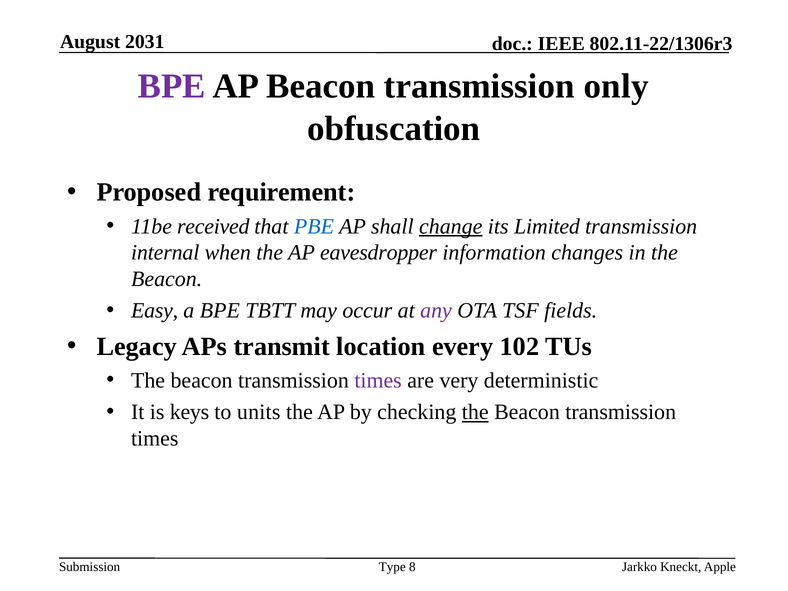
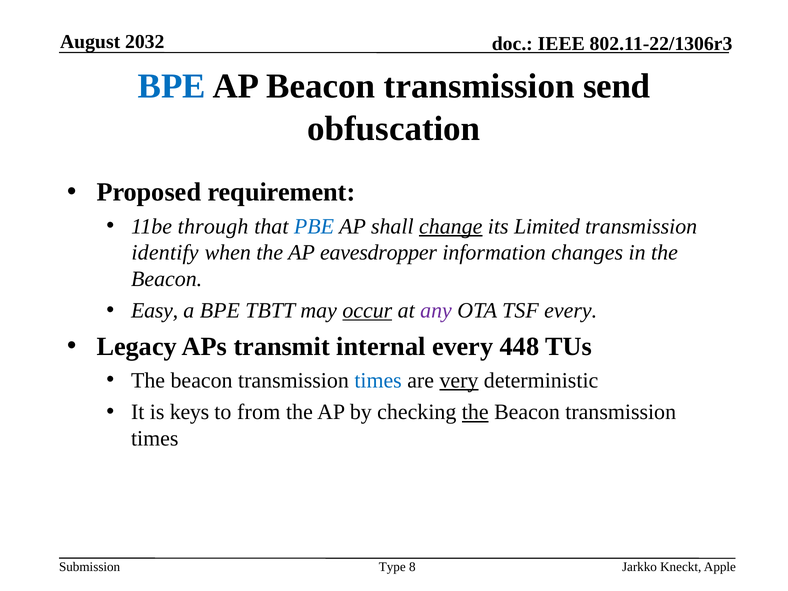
2031: 2031 -> 2032 (145, 42)
BPE colour: purple -> blue (172, 86)
only: only -> send (617, 86)
received: received -> through (213, 226)
internal: internal -> identify (165, 253)
occur underline: none -> present (367, 311)
TSF fields: fields -> every (571, 311)
location: location -> internal (381, 346)
102: 102 -> 448 (520, 346)
times colour: purple -> blue (378, 380)
very underline: none -> present (459, 380)
units: units -> from (259, 412)
